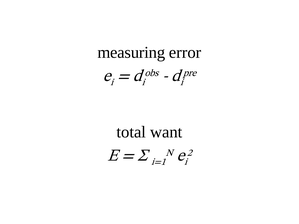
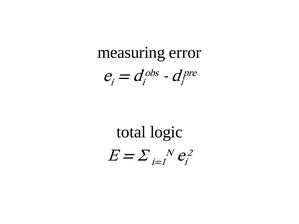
want: want -> logic (166, 132)
